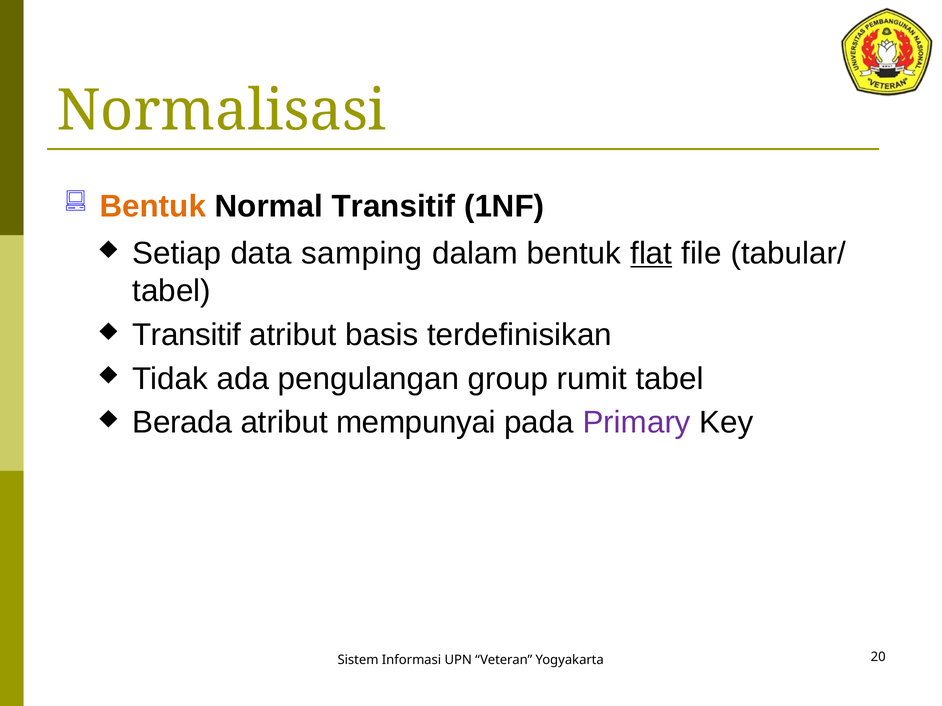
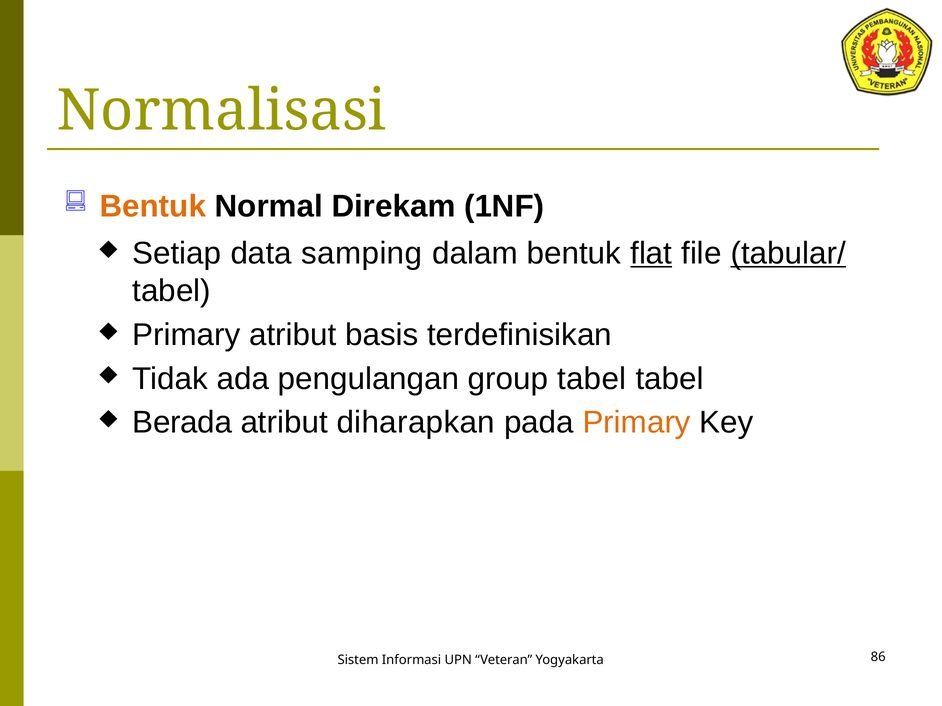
Normal Transitif: Transitif -> Direkam (394, 206)
tabular/ underline: none -> present (788, 253)
Transitif: Transitif -> Primary (186, 335)
group rumit: rumit -> tabel (592, 379)
mempunyai: mempunyai -> diharapkan (416, 423)
Primary colour: purple -> orange (637, 423)
20: 20 -> 86 (878, 657)
